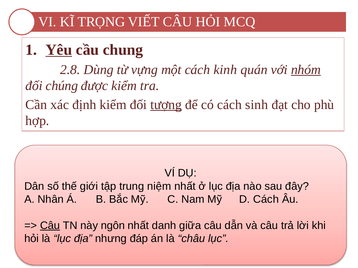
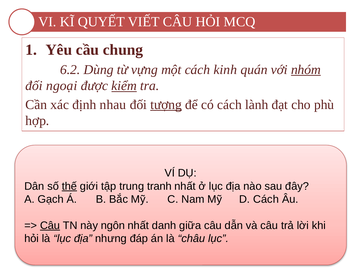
TRỌNG: TRỌNG -> QUYẾT (101, 22)
Yêu underline: present -> none (59, 50)
2.8: 2.8 -> 6.2 (70, 70)
chúng: chúng -> ngoại (62, 86)
kiểm underline: none -> present (124, 86)
định kiểm: kiểm -> nhau (113, 105)
sinh: sinh -> lành (257, 105)
thế underline: none -> present (69, 187)
niệm: niệm -> tranh (159, 187)
Nhân: Nhân -> Gạch (51, 200)
